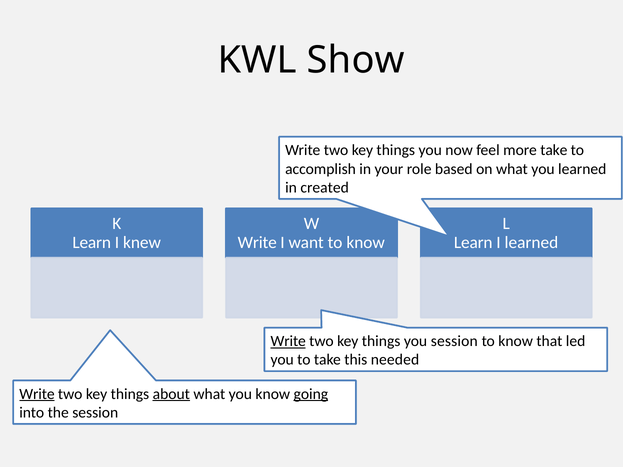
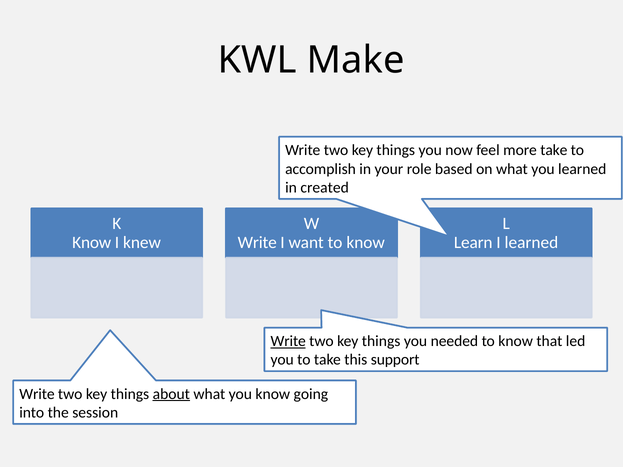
Show: Show -> Make (356, 60)
Learn: Learn -> Know (92, 243)
you session: session -> needed (454, 341)
needed: needed -> support (395, 360)
Write underline: present -> none (37, 394)
going underline: present -> none (311, 394)
